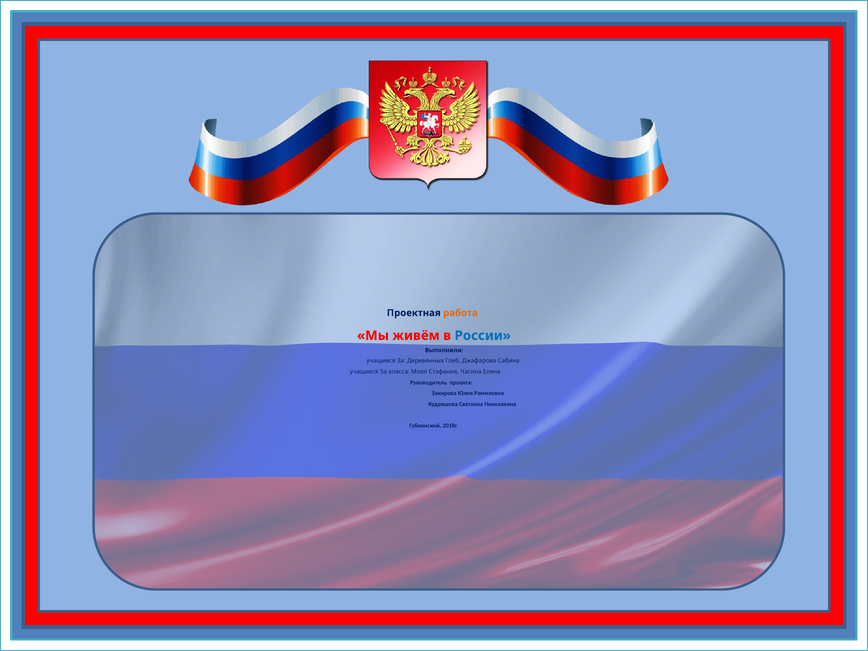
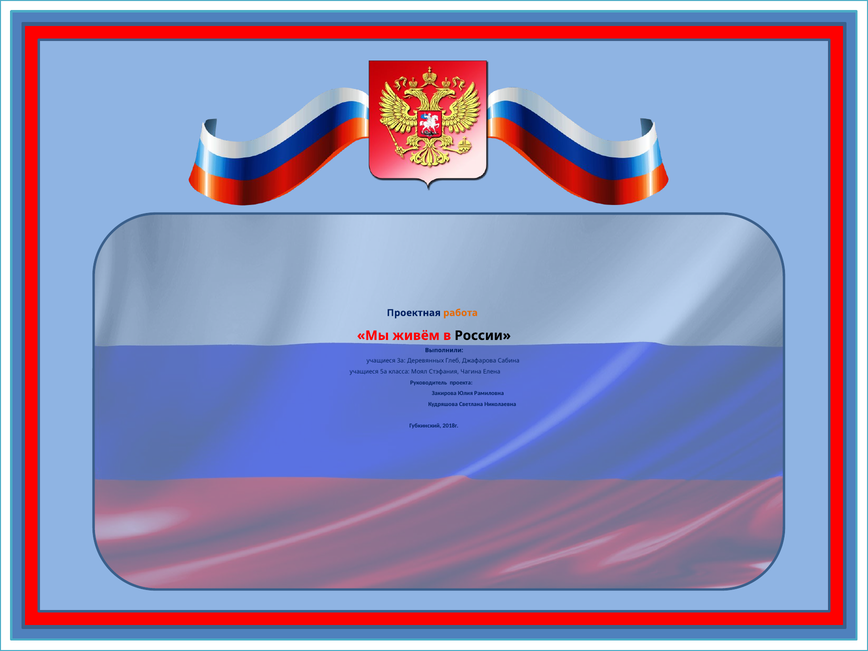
России colour: blue -> black (483, 336)
